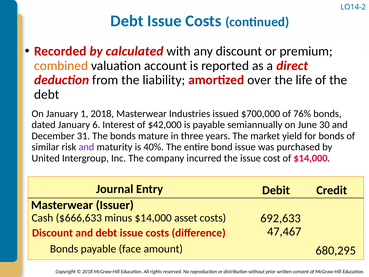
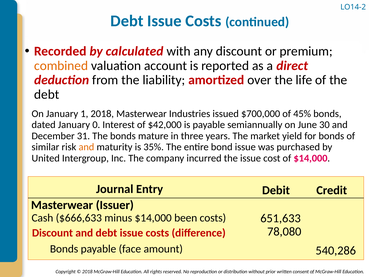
76%: 76% -> 45% (302, 114)
6: 6 -> 0 (96, 125)
and colour: purple -> orange (86, 147)
40%: 40% -> 35% (154, 147)
asset: asset -> been (186, 218)
692,633: 692,633 -> 651,633 (281, 218)
47,467: 47,467 -> 78,080 (284, 231)
680,295: 680,295 -> 540,286 (336, 250)
